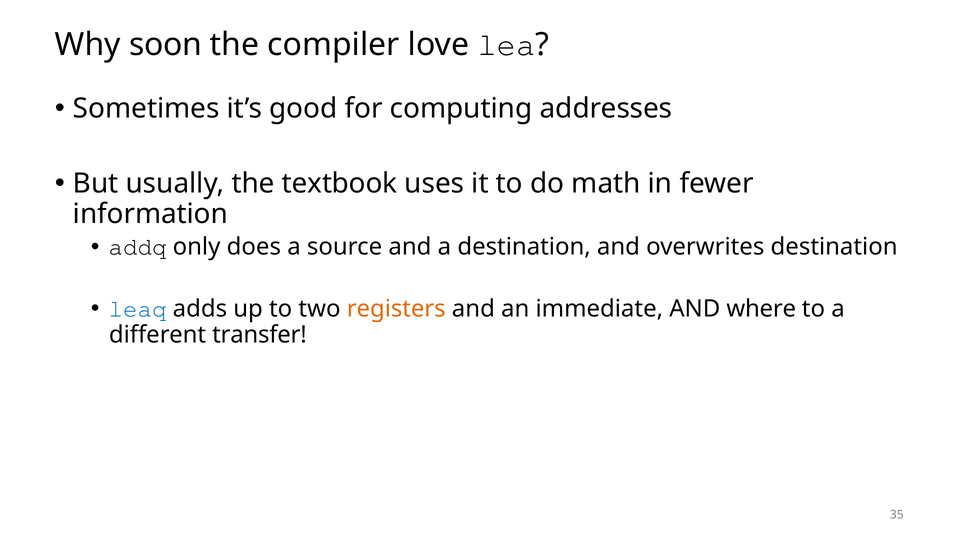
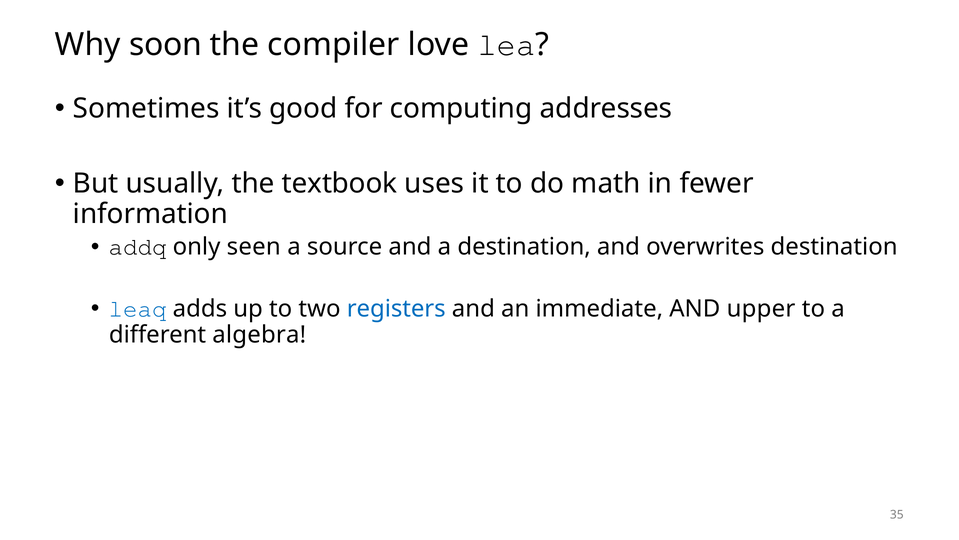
does: does -> seen (254, 247)
registers colour: orange -> blue (396, 309)
where: where -> upper (761, 309)
transfer: transfer -> algebra (259, 334)
